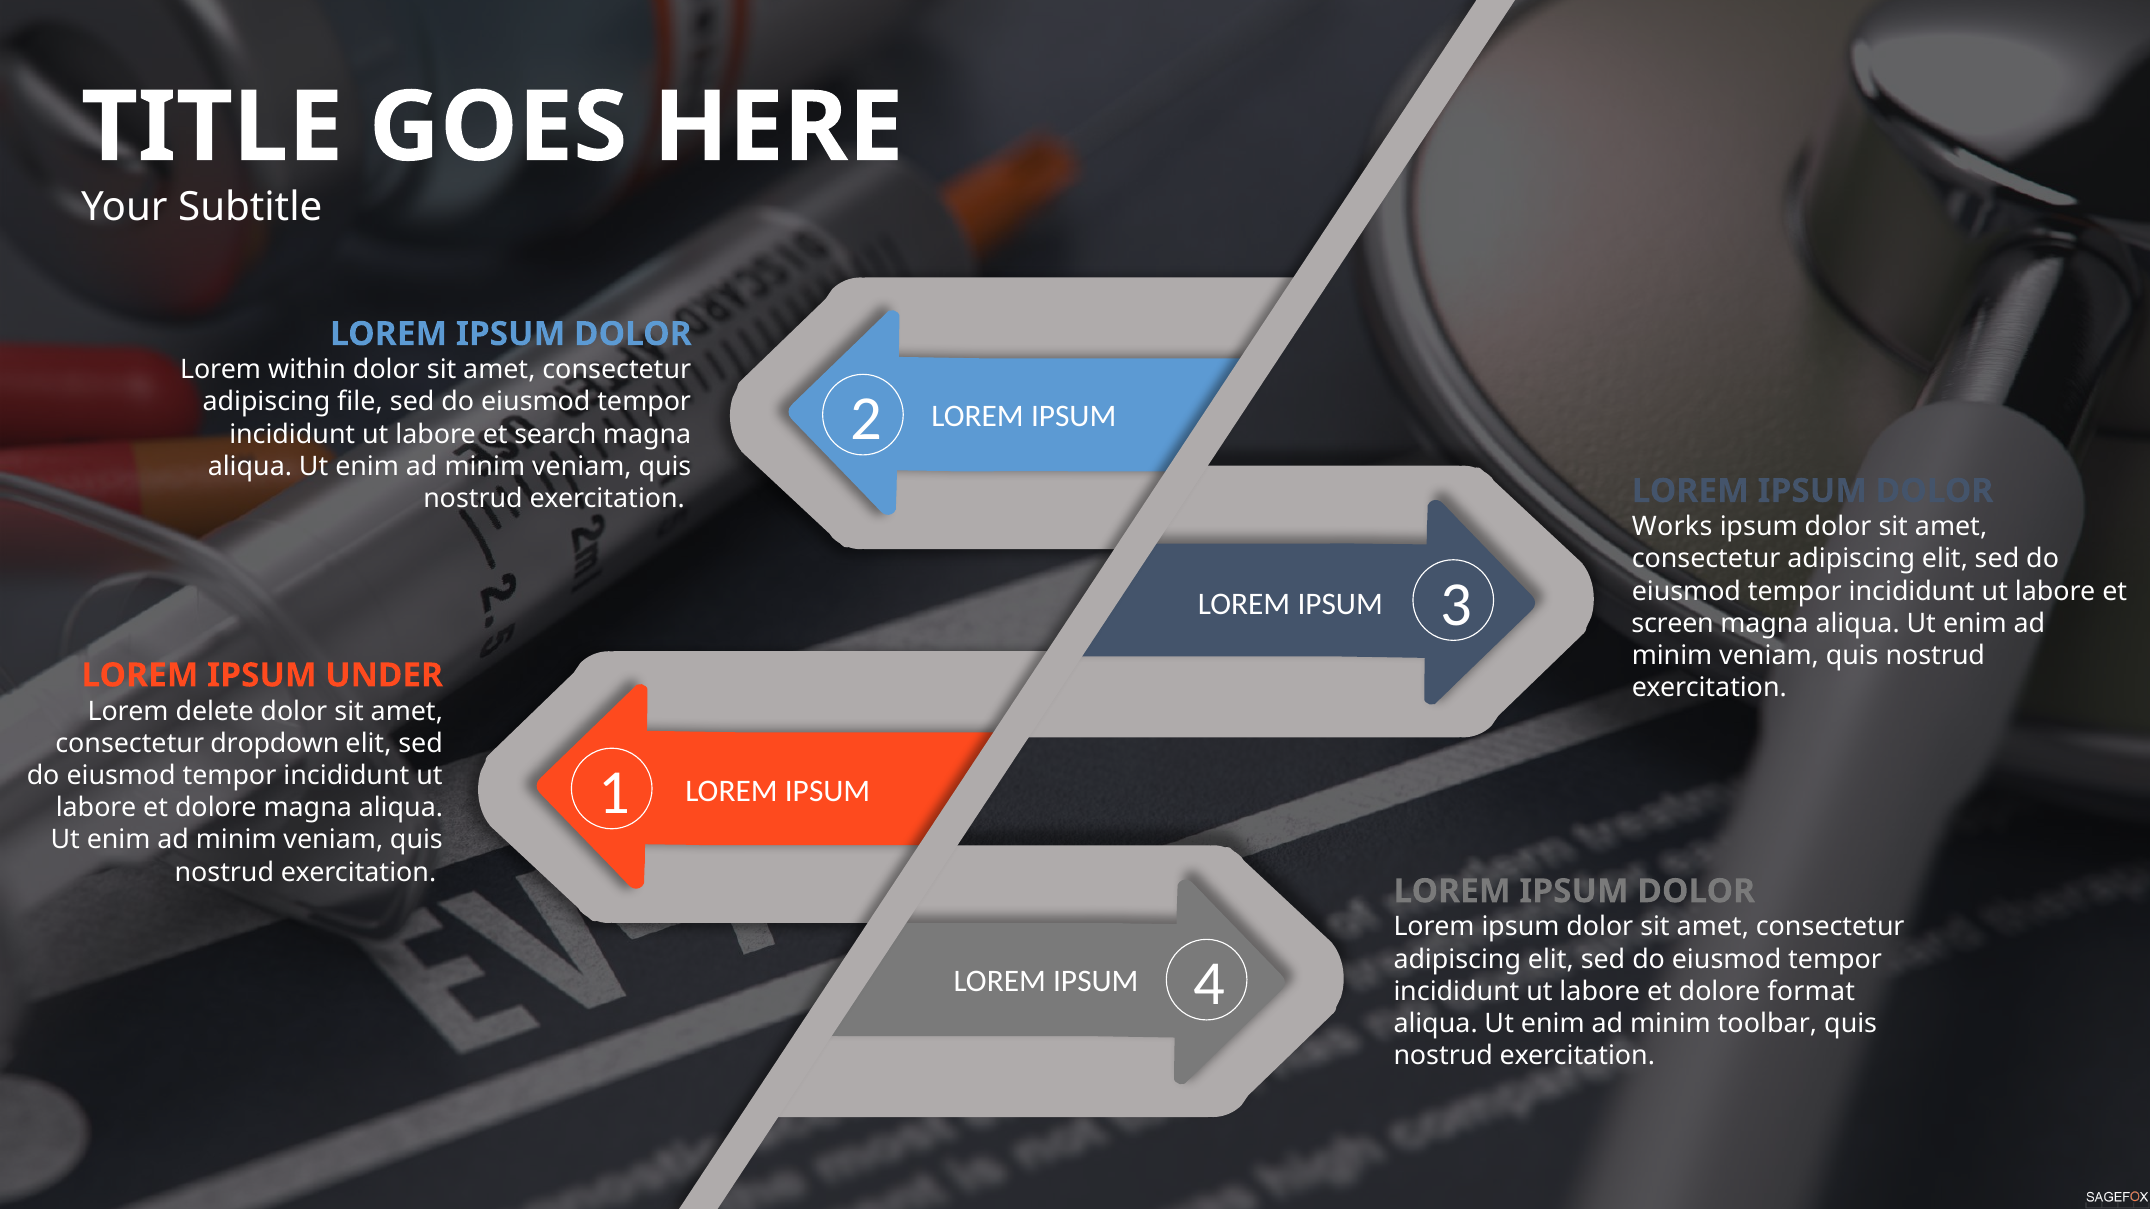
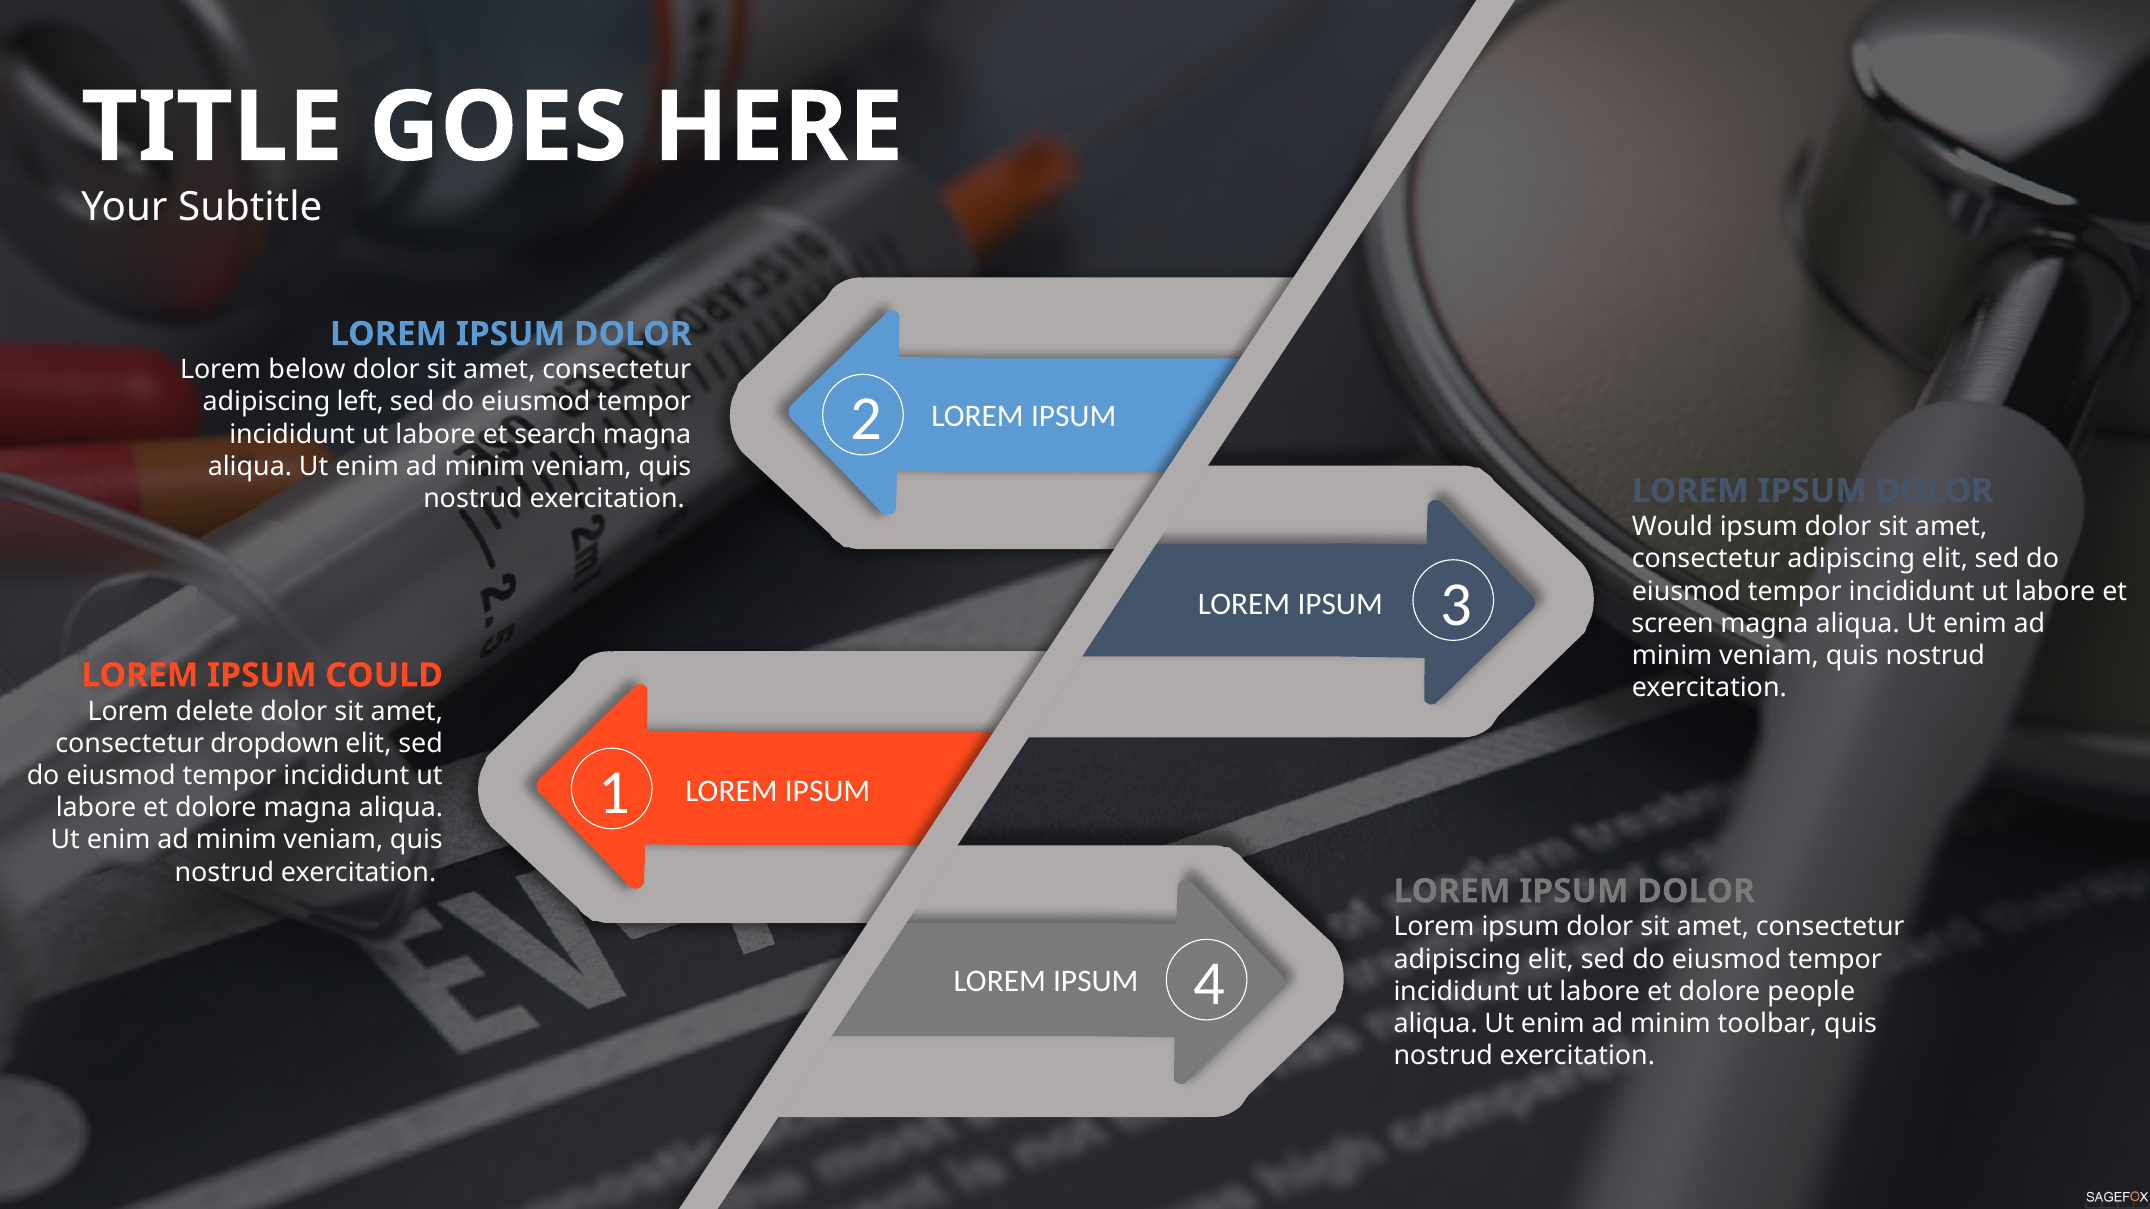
within: within -> below (307, 370)
file: file -> left (360, 402)
Works: Works -> Would (1672, 527)
UNDER: UNDER -> COULD (384, 676)
format: format -> people (1811, 992)
